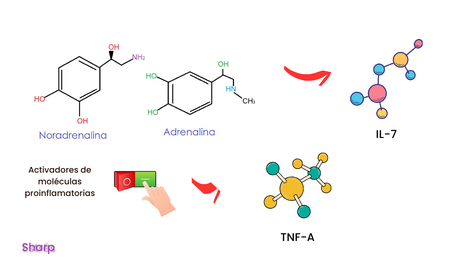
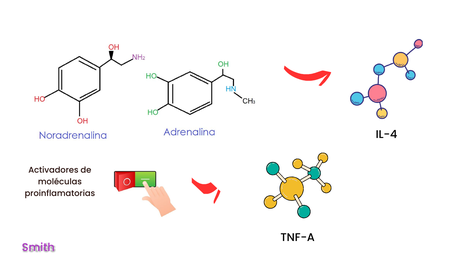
IL-7: IL-7 -> IL-4 (386, 134)
Sharp: Sharp -> Smith (38, 247)
